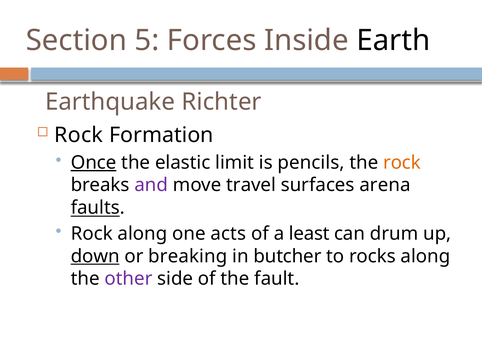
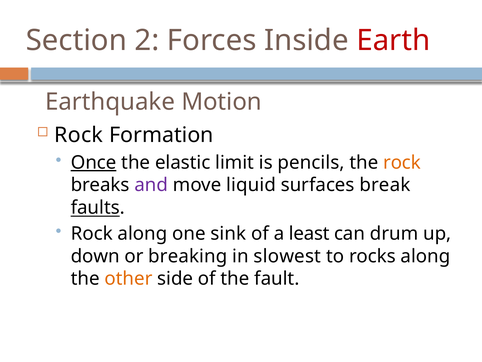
5: 5 -> 2 (147, 40)
Earth colour: black -> red (393, 40)
Richter: Richter -> Motion (222, 102)
travel: travel -> liquid (251, 185)
arena: arena -> break (385, 185)
acts: acts -> sink (228, 233)
down underline: present -> none (95, 256)
butcher: butcher -> slowest (287, 256)
other colour: purple -> orange (128, 278)
